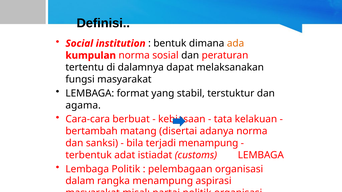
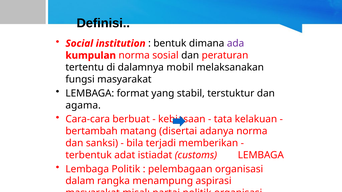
ada colour: orange -> purple (236, 44)
dapat: dapat -> mobil (180, 67)
terjadi menampung: menampung -> memberikan (208, 143)
